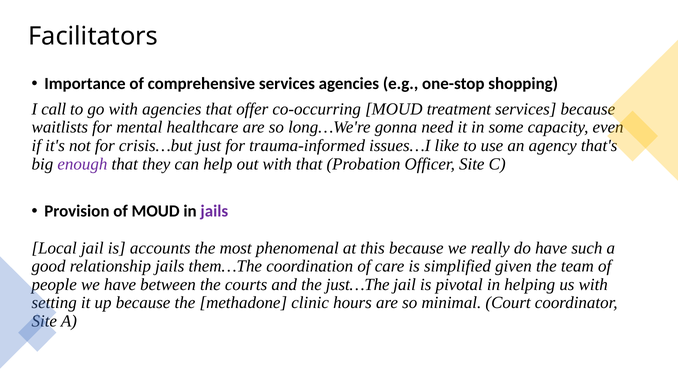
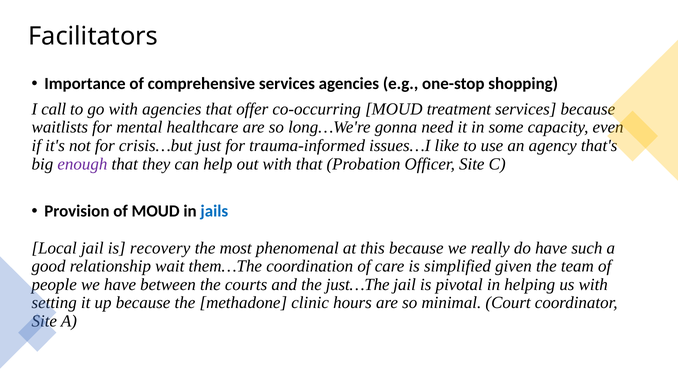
jails colour: purple -> blue (214, 211)
accounts: accounts -> recovery (160, 247)
relationship jails: jails -> wait (170, 266)
